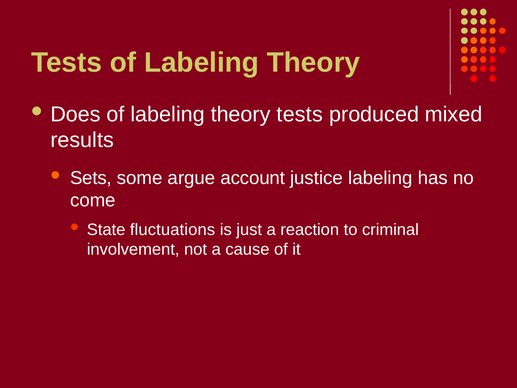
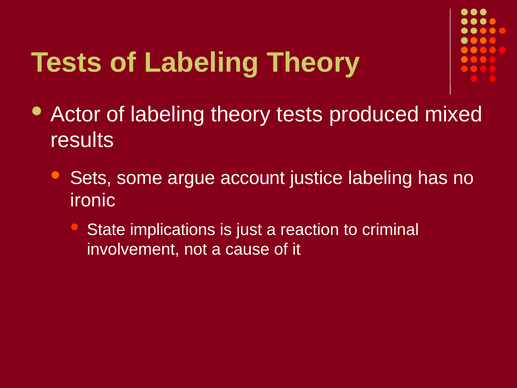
Does: Does -> Actor (76, 114)
come: come -> ironic (93, 200)
fluctuations: fluctuations -> implications (173, 229)
